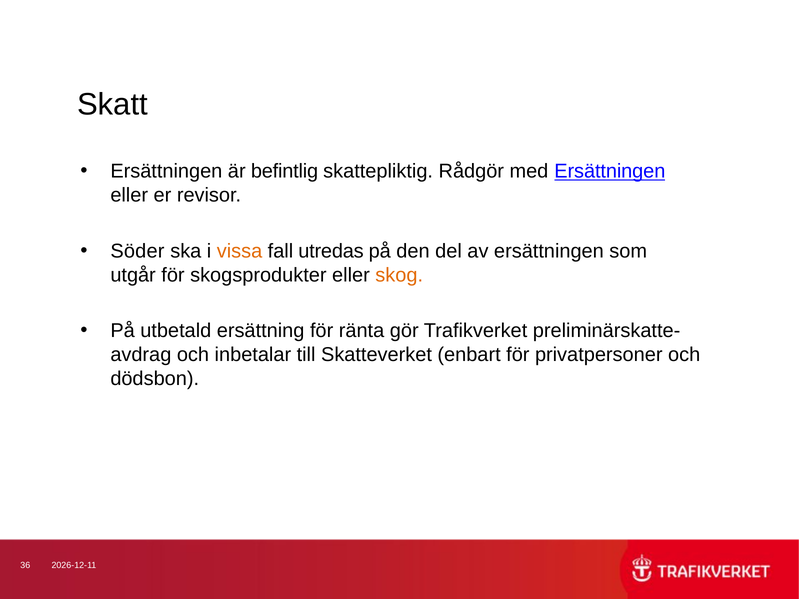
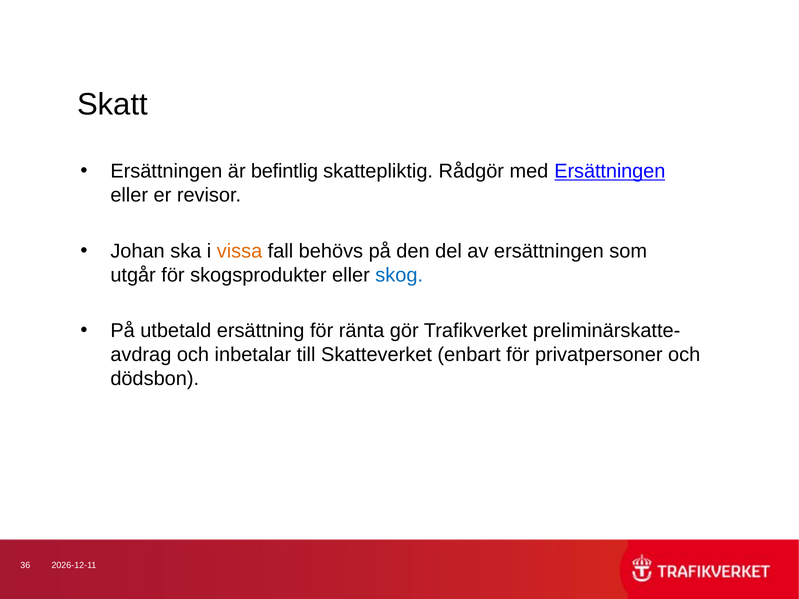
Söder: Söder -> Johan (138, 251)
utredas: utredas -> behövs (331, 251)
skog colour: orange -> blue (399, 275)
